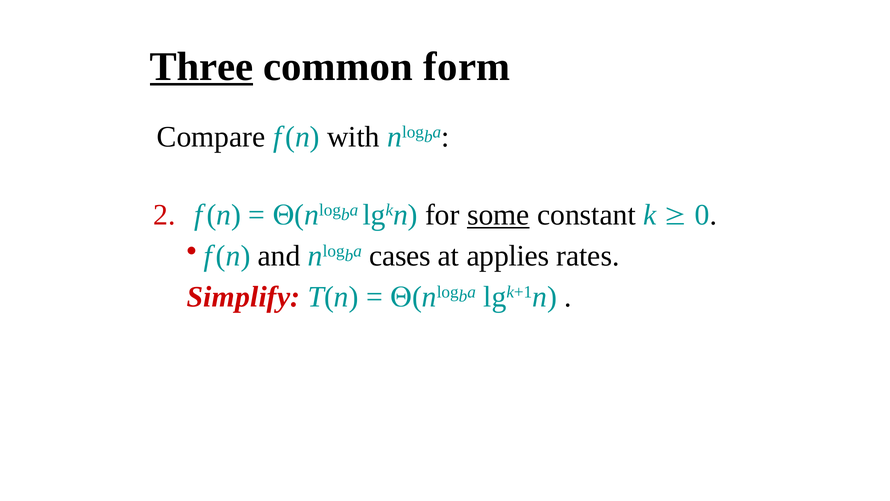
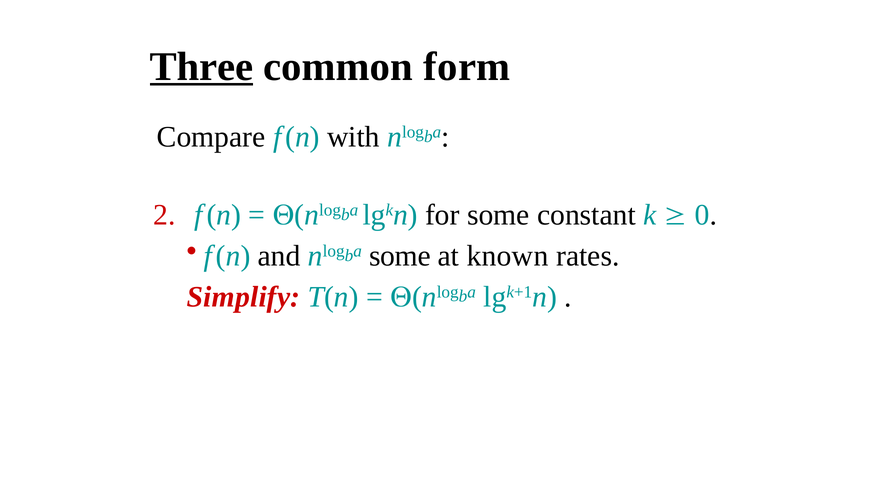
some underline: present -> none (498, 215)
cases: cases -> some (400, 256)
applies: applies -> known (508, 256)
